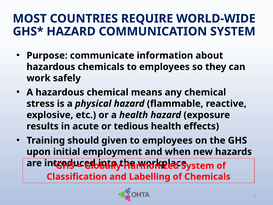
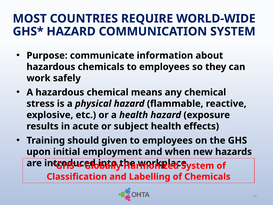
tedious: tedious -> subject (131, 126)
